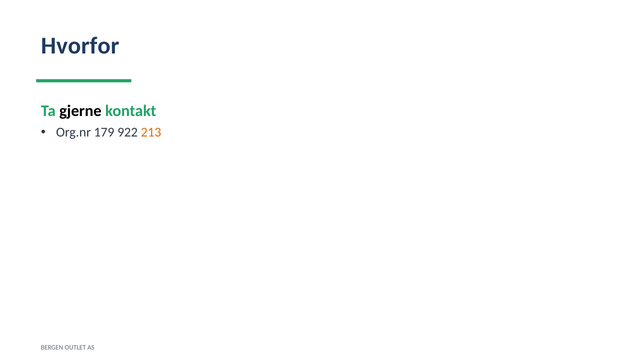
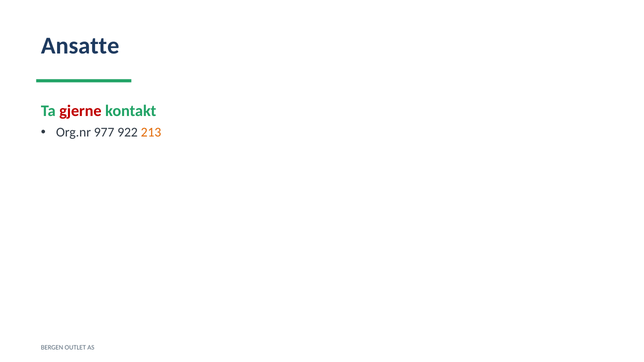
Hvorfor: Hvorfor -> Ansatte (80, 46)
gjerne colour: black -> red (80, 111)
179: 179 -> 977 (104, 132)
